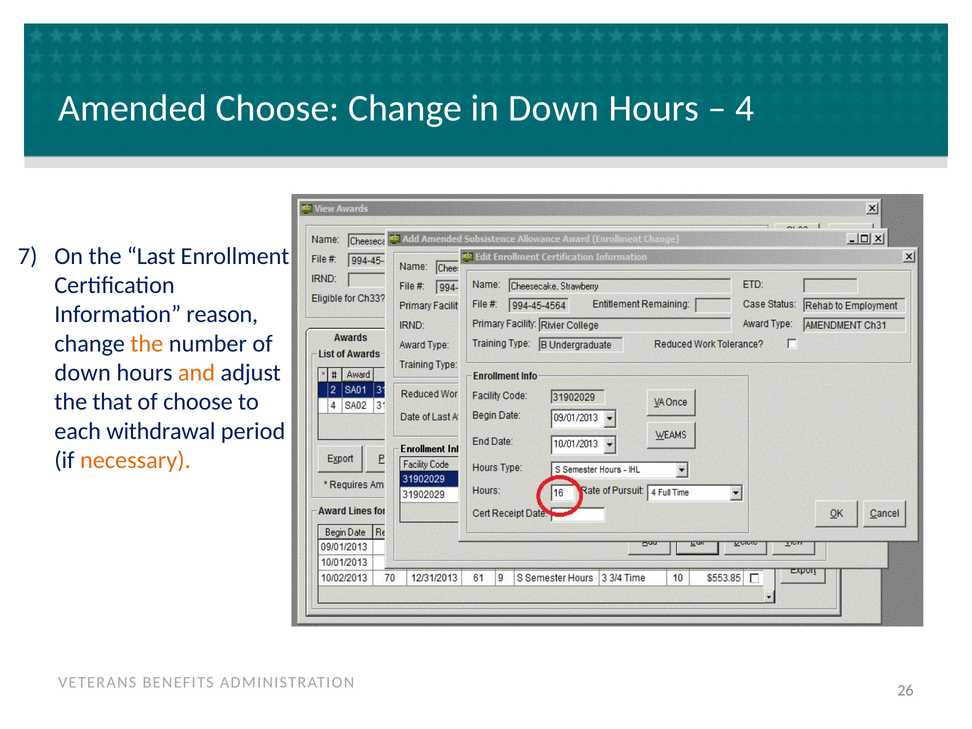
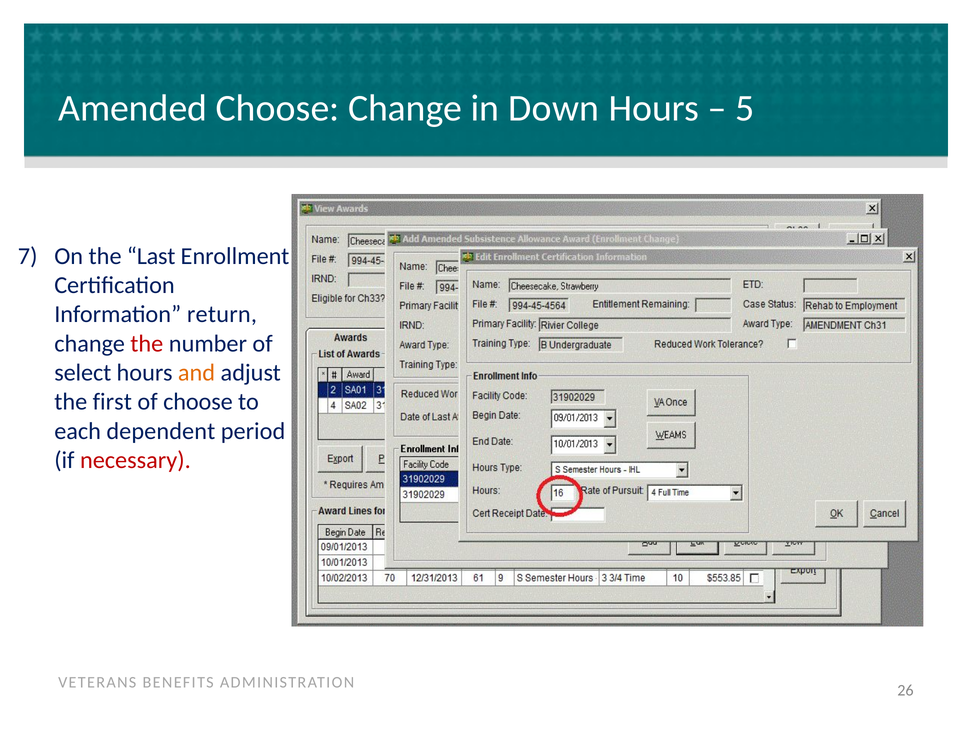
4: 4 -> 5 (745, 108)
reason: reason -> return (222, 314)
the colour: orange -> red (147, 344)
down: down -> select (83, 373)
that: that -> first (112, 402)
withdrawal: withdrawal -> dependent (161, 431)
necessary colour: orange -> red (135, 460)
